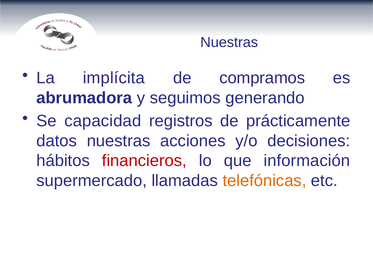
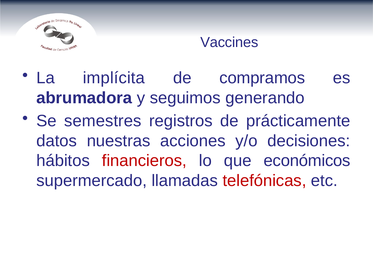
Nuestras: Nuestras -> Vaccines (229, 43)
capacidad: capacidad -> semestres (103, 121)
información: información -> económicos (307, 161)
telefónicas colour: orange -> red (264, 181)
